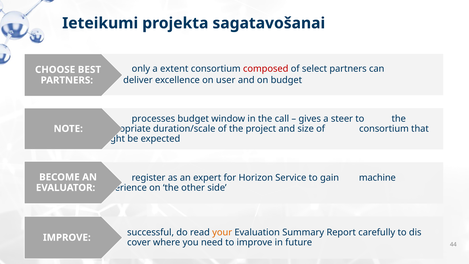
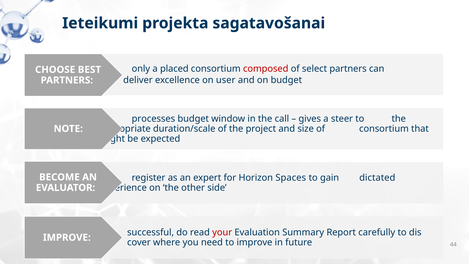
extent: extent -> placed (174, 69)
Service: Service -> Spaces (291, 178)
machine: machine -> dictated (377, 178)
your colour: orange -> red (222, 232)
